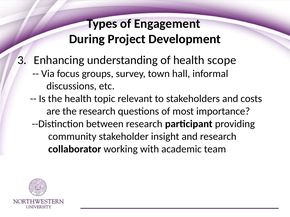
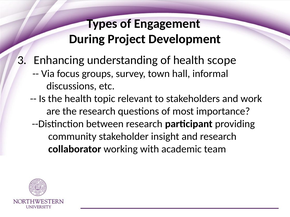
costs: costs -> work (251, 99)
